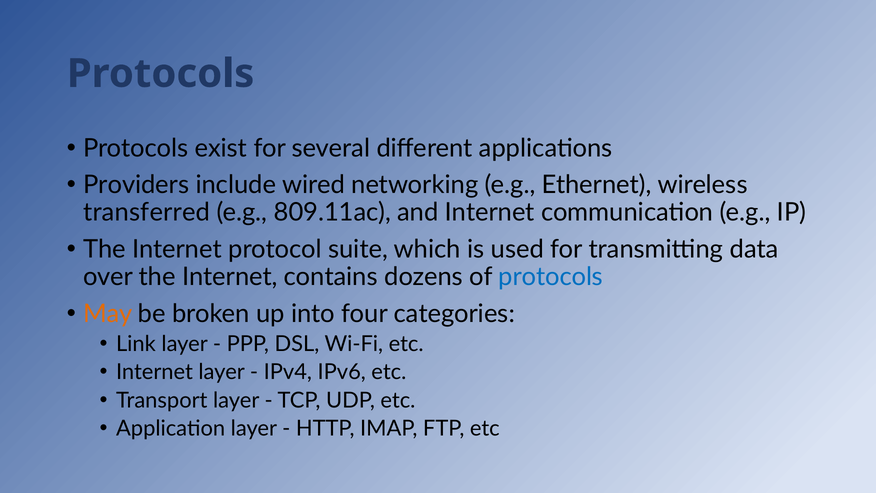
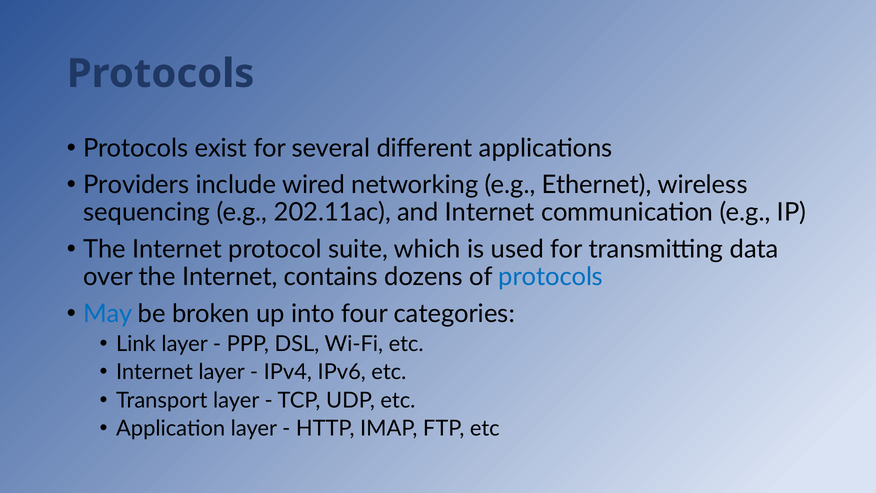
transferred: transferred -> sequencing (147, 212)
809.11ac: 809.11ac -> 202.11ac (332, 212)
May colour: orange -> blue (108, 313)
